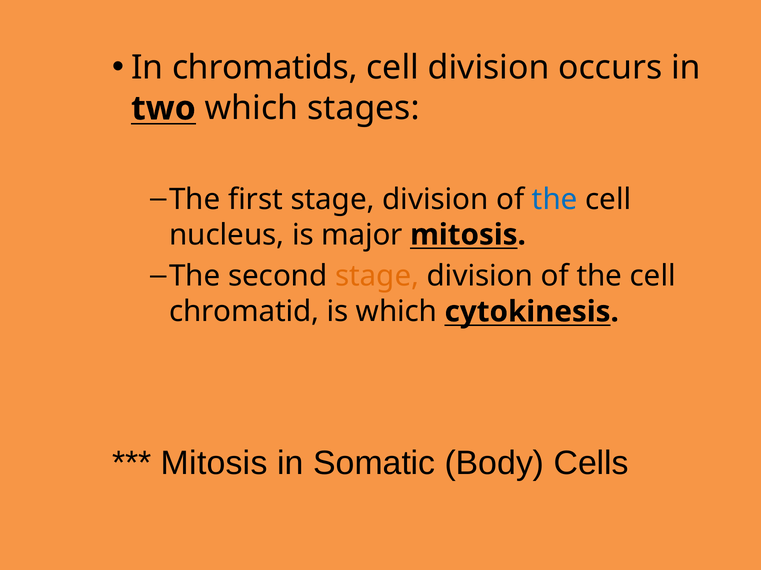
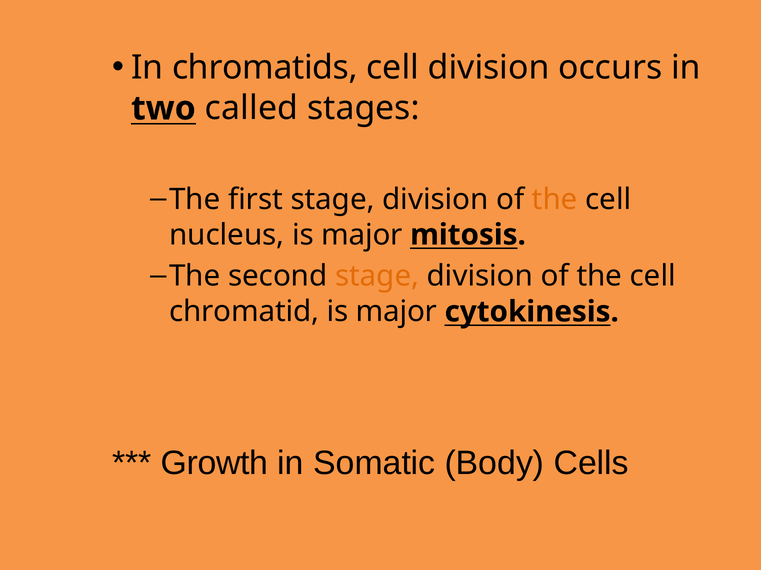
two which: which -> called (251, 108)
the colour: blue -> orange (555, 200)
which: which -> major (397, 312)
Mitosis: Mitosis -> Growth (215, 464)
